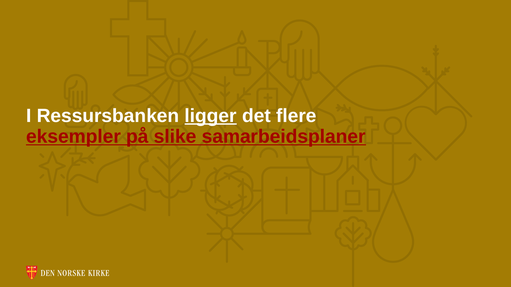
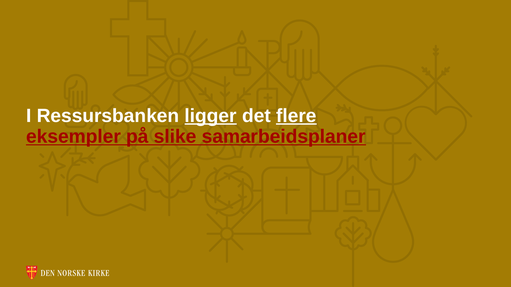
flere underline: none -> present (296, 116)
